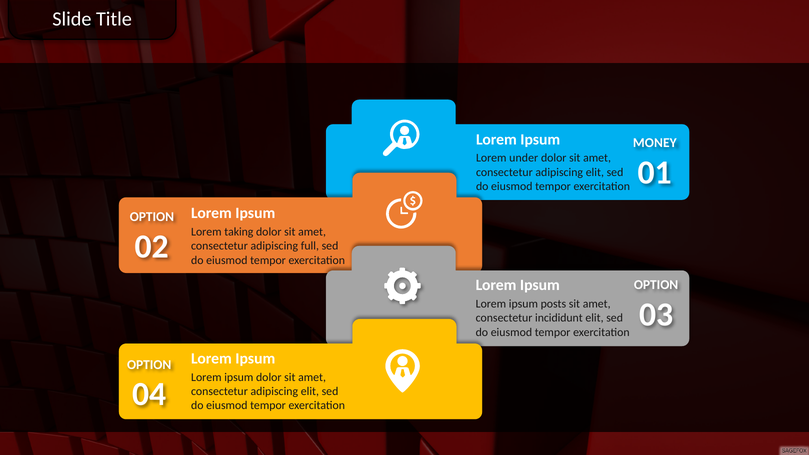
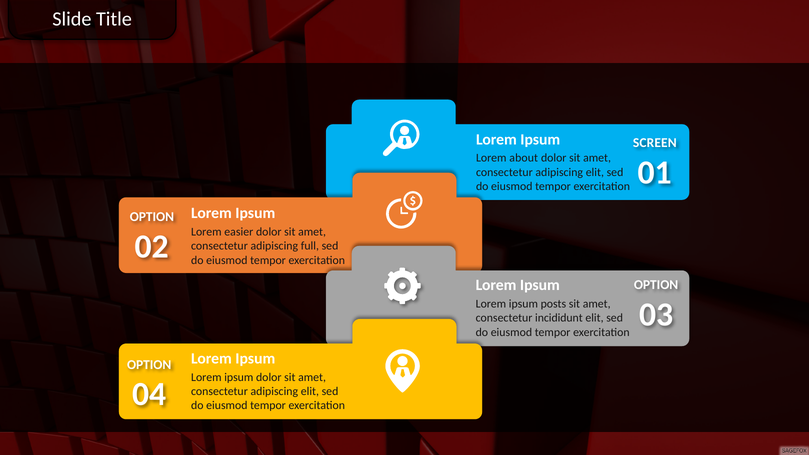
MONEY: MONEY -> SCREEN (655, 143)
under: under -> about (524, 158)
taking: taking -> easier (239, 232)
